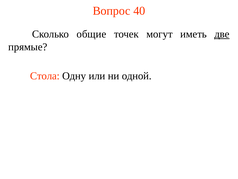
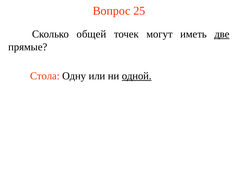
40: 40 -> 25 (139, 11)
общие: общие -> общей (91, 34)
одной underline: none -> present (137, 76)
